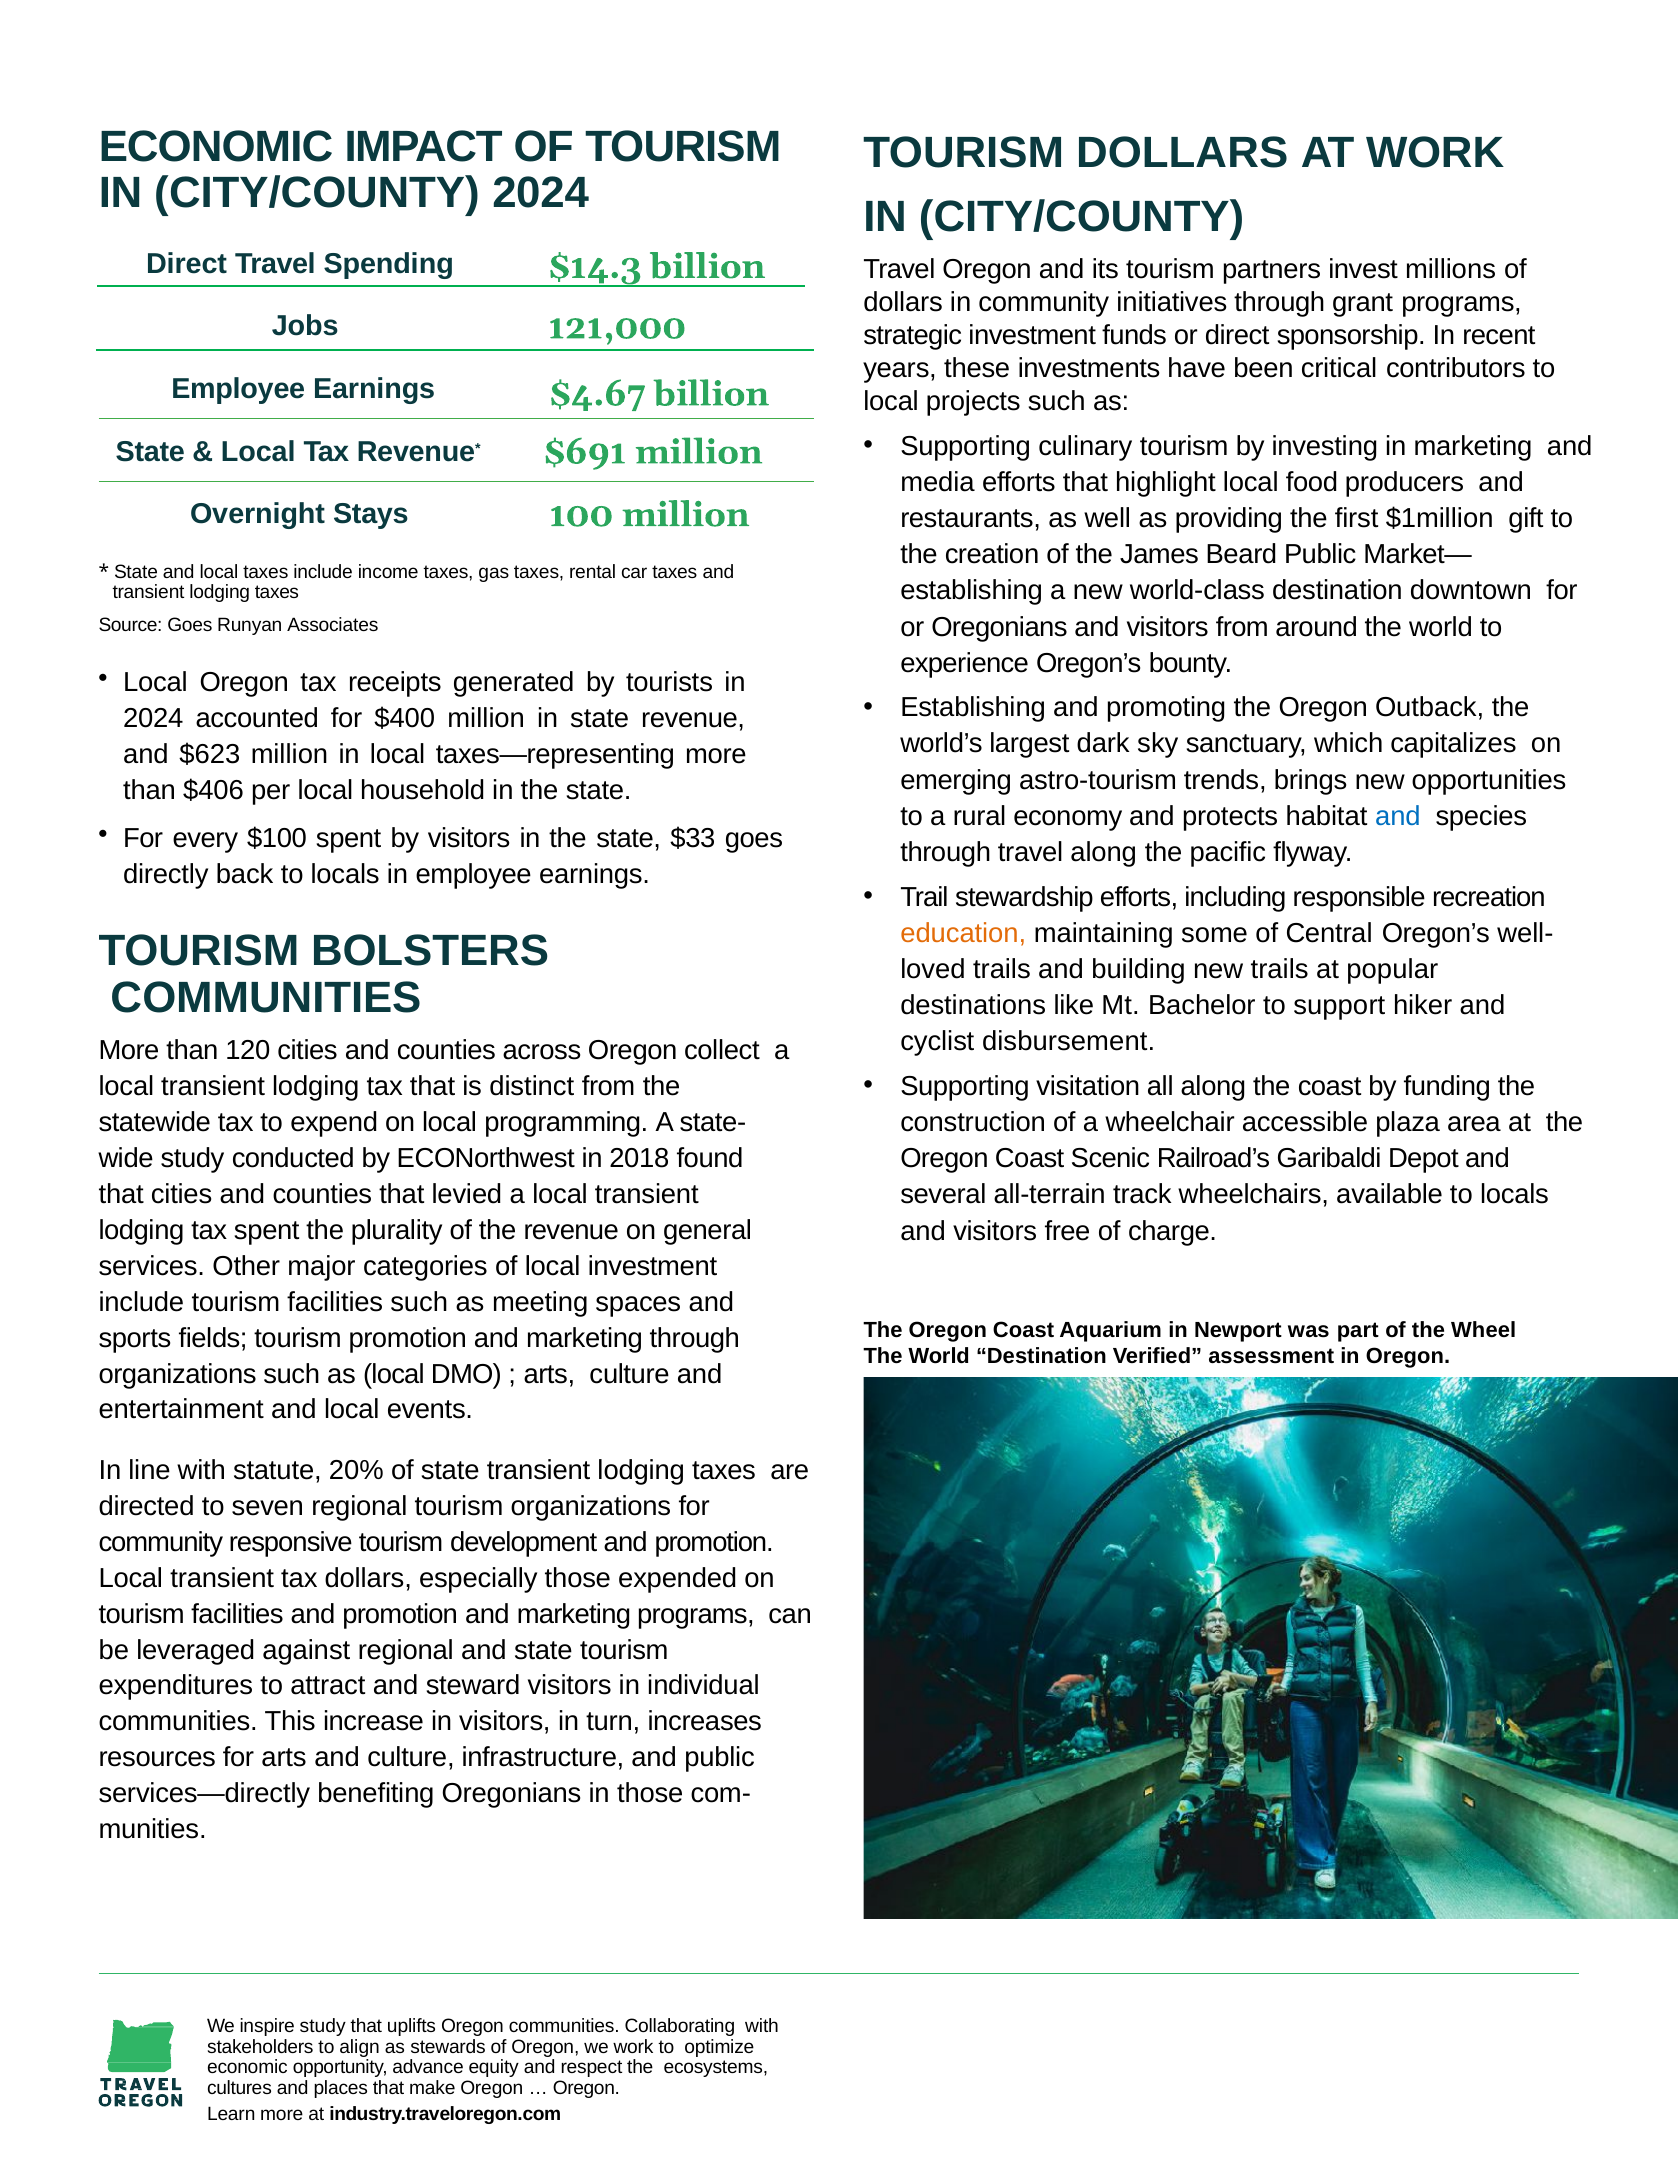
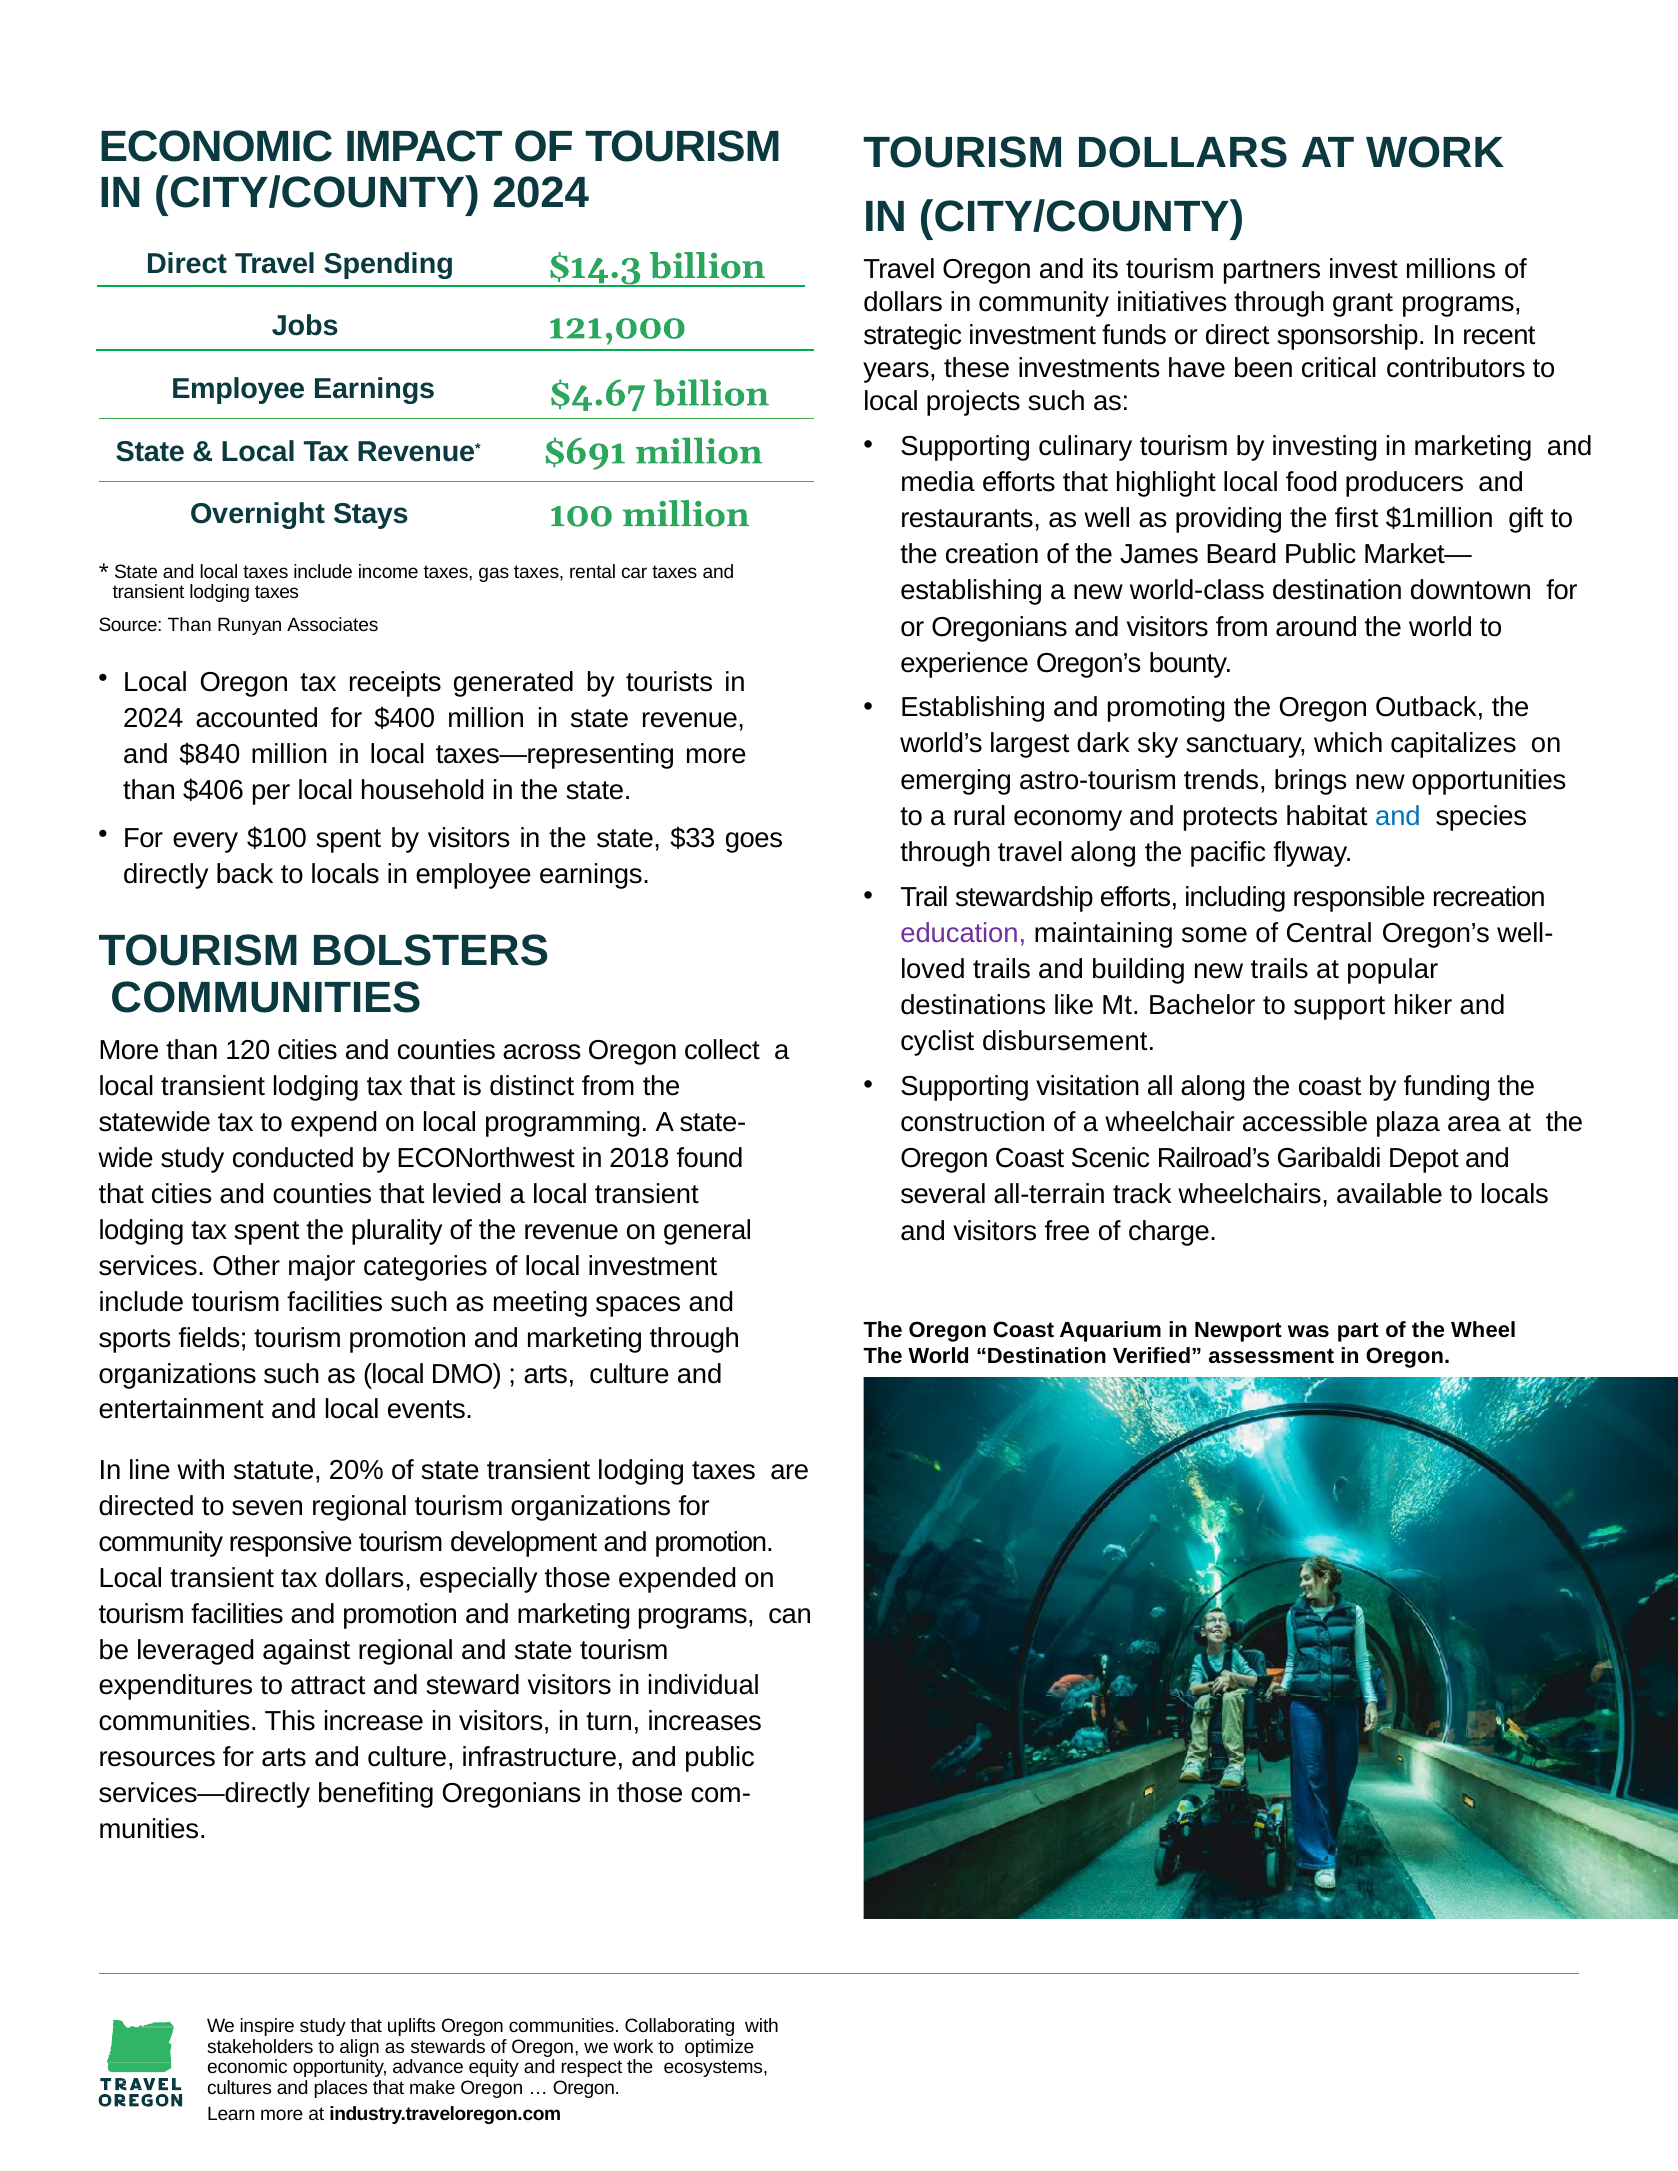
Source Goes: Goes -> Than (190, 625)
$623: $623 -> $840 (210, 755)
education colour: orange -> purple (963, 933)
